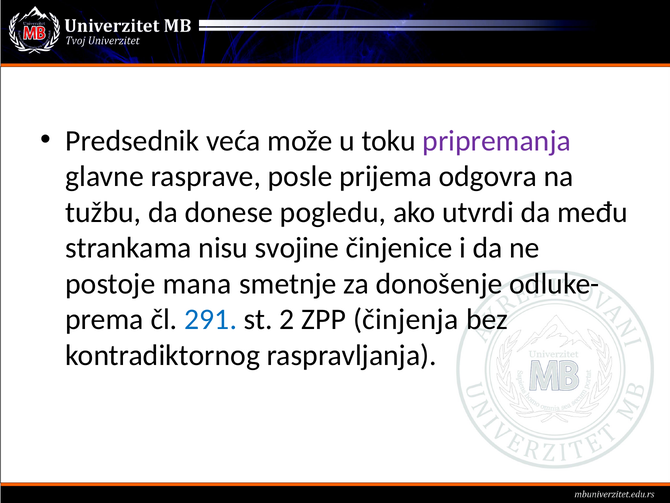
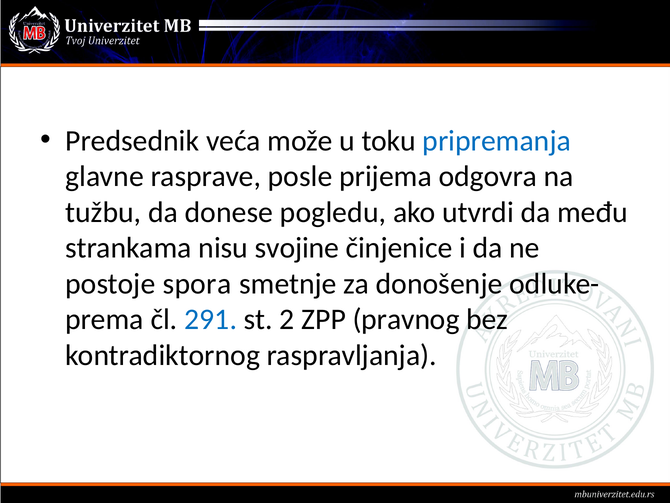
pripremanja colour: purple -> blue (497, 141)
mana: mana -> spora (197, 284)
činjenja: činjenja -> pravnog (406, 319)
